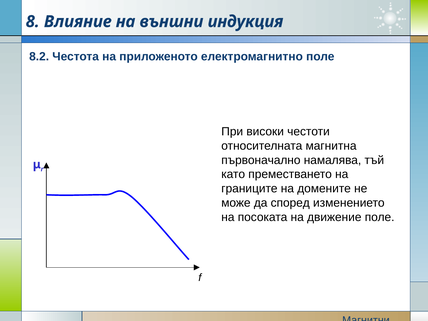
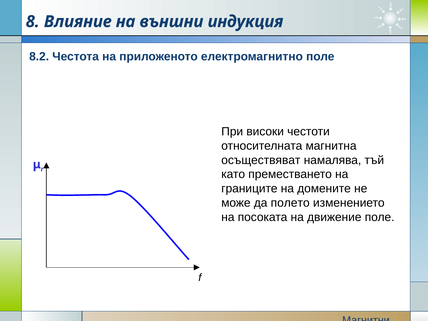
първоначално: първоначално -> осъществяват (261, 160)
според: според -> полето (290, 203)
